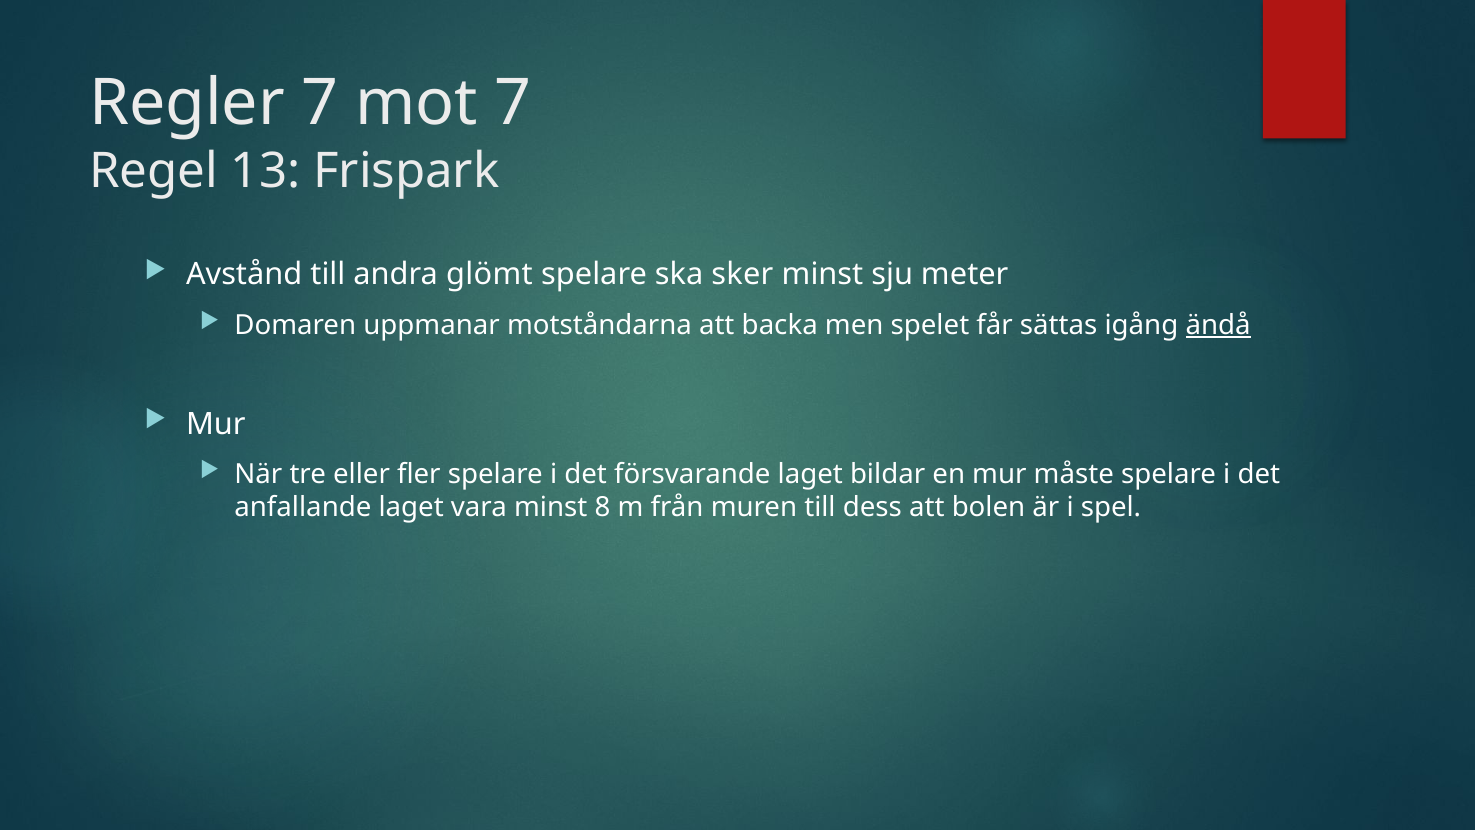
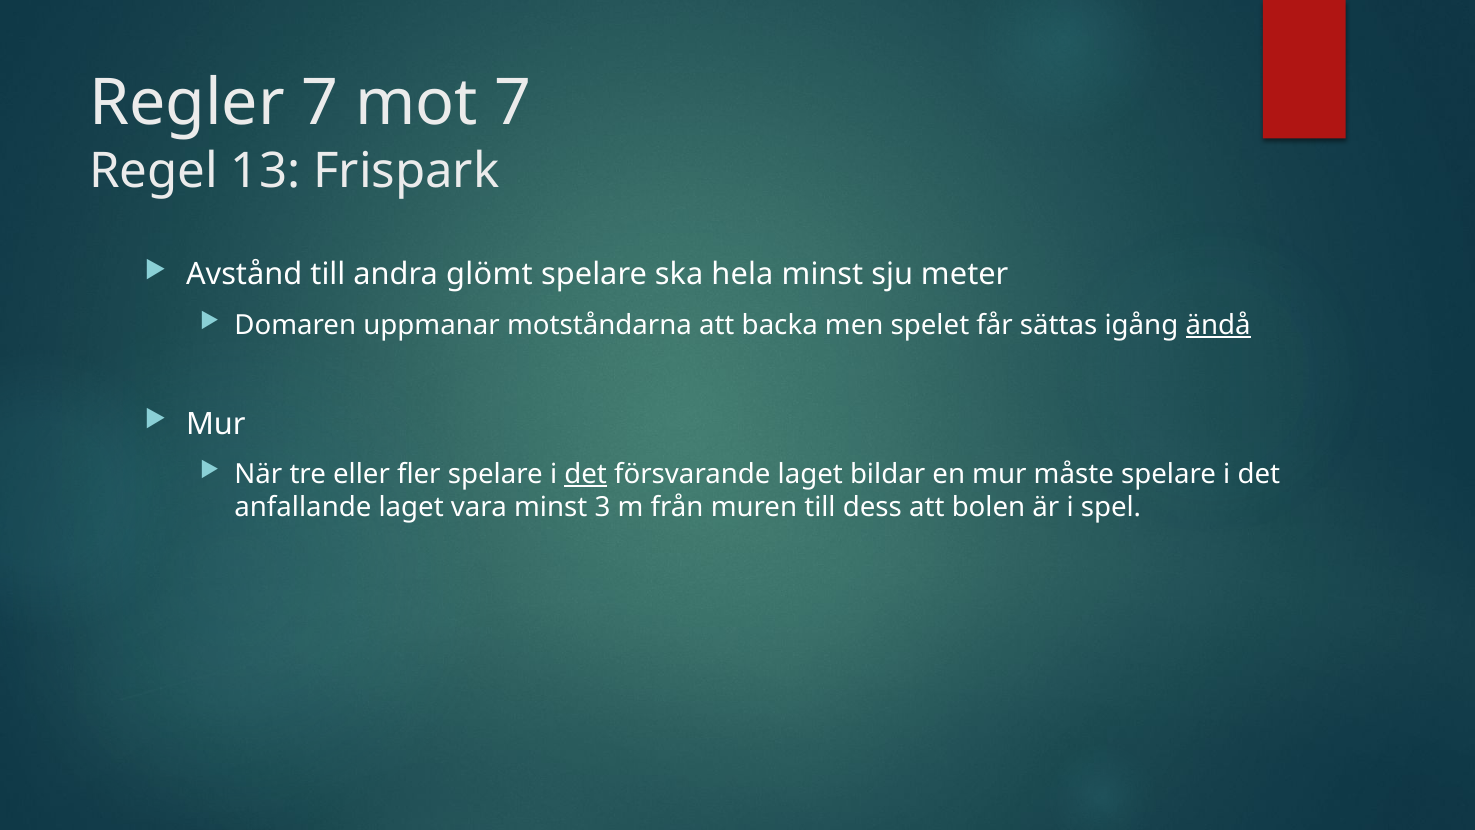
sker: sker -> hela (742, 275)
det underline: none -> present (586, 474)
8: 8 -> 3 (602, 507)
